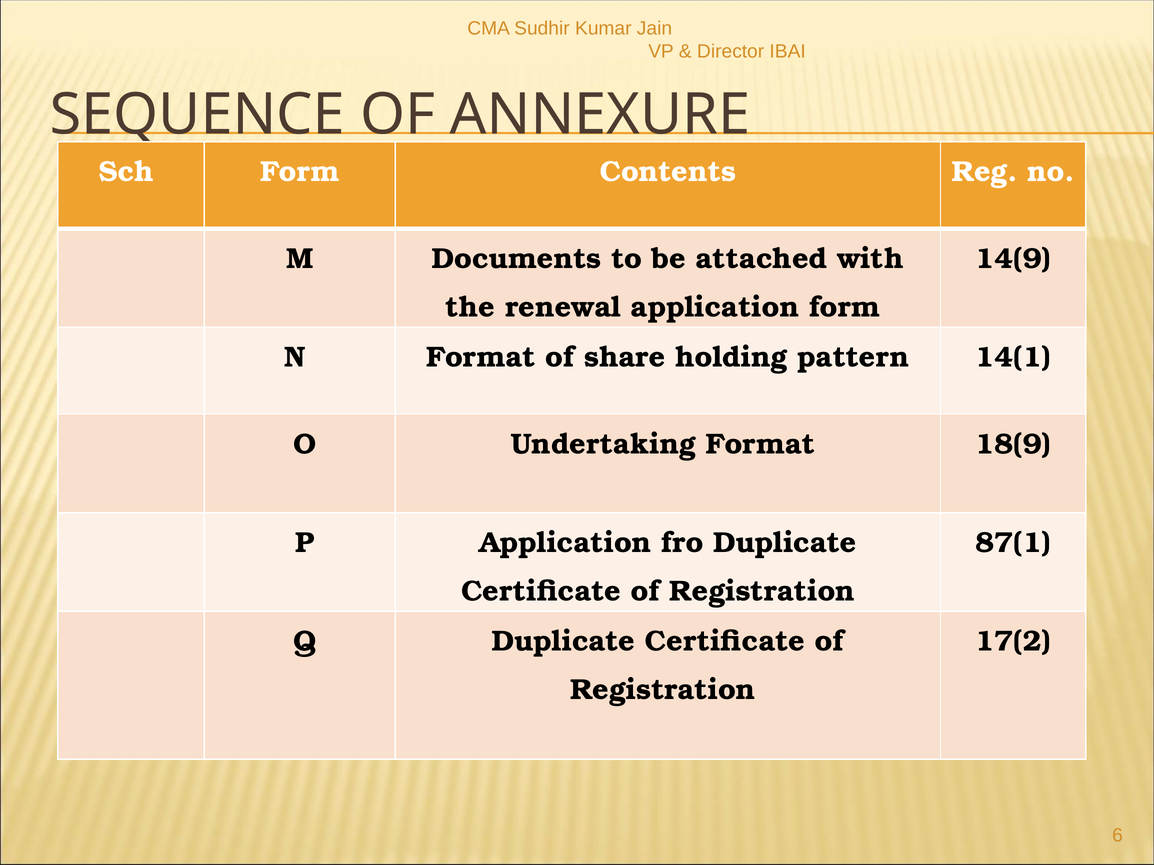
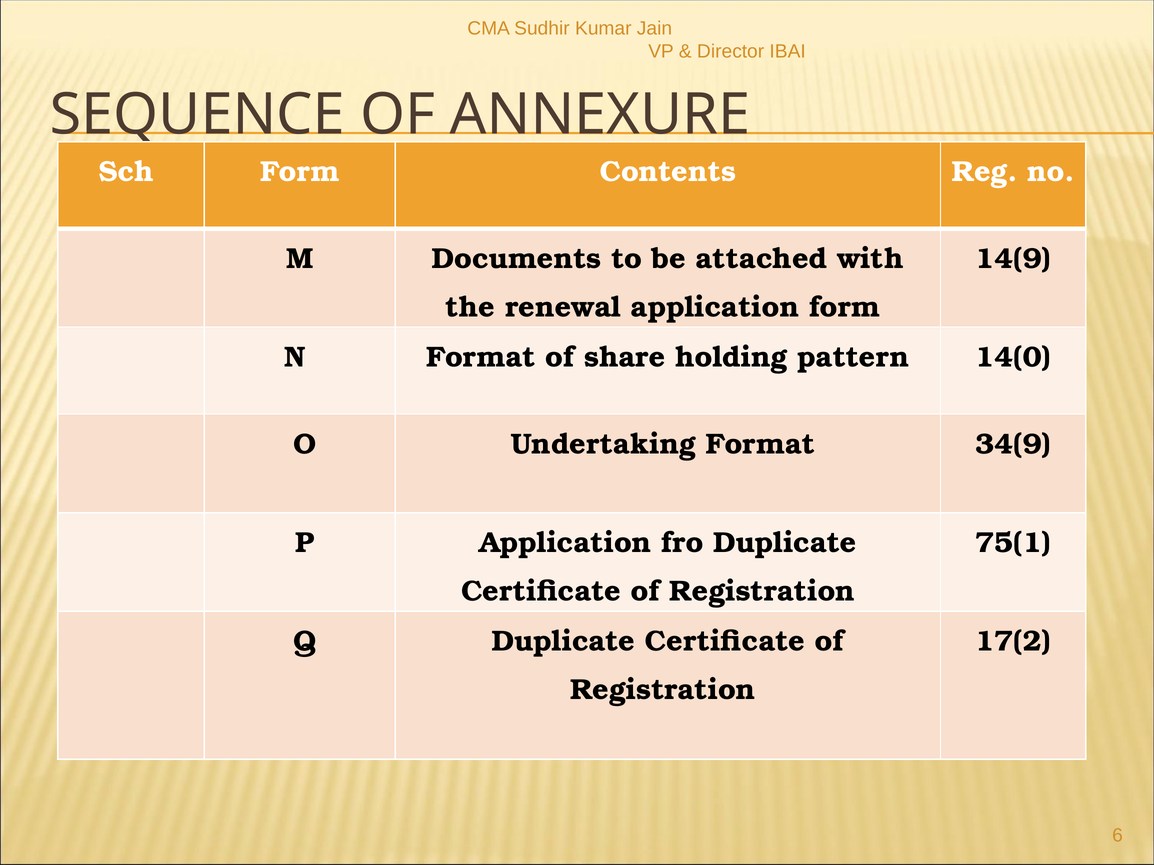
14(1: 14(1 -> 14(0 (1013, 357)
18(9: 18(9 -> 34(9 (1013, 444)
87(1: 87(1 -> 75(1 (1013, 543)
